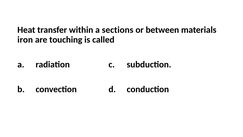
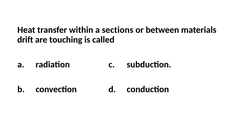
iron: iron -> drift (25, 40)
